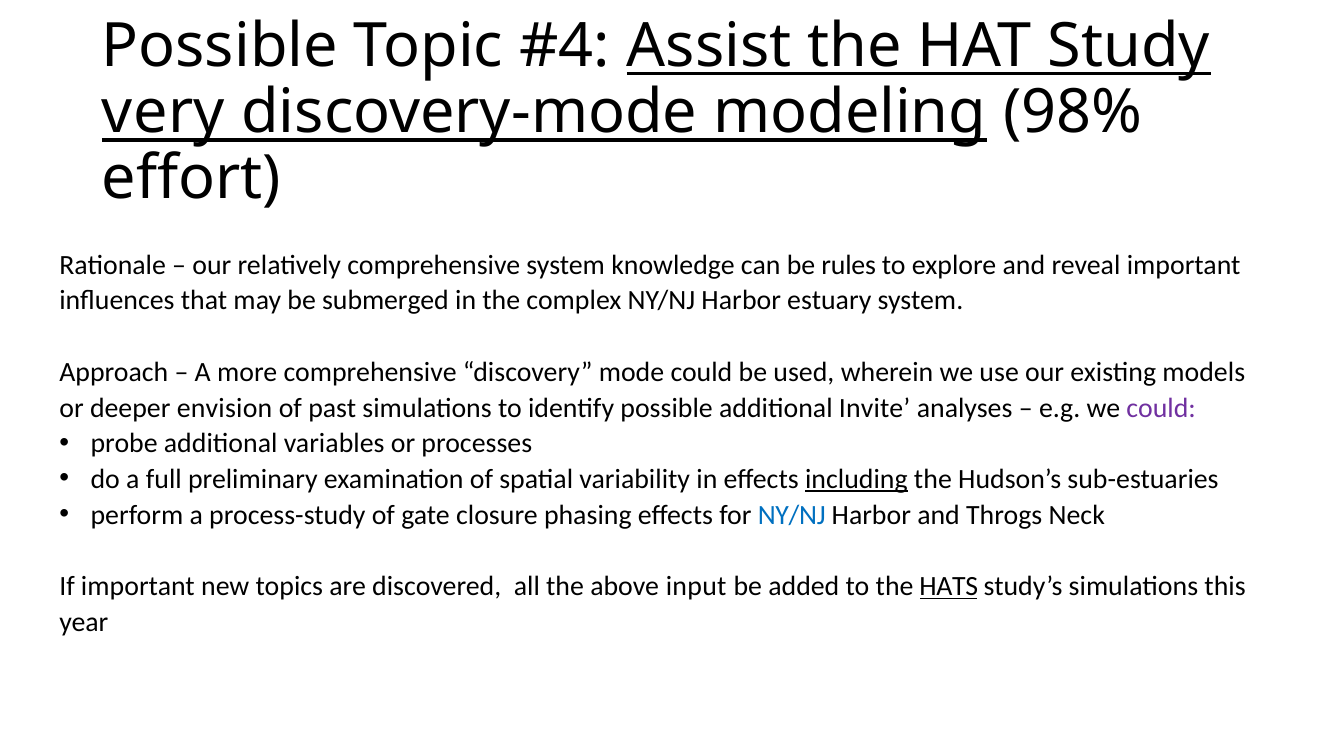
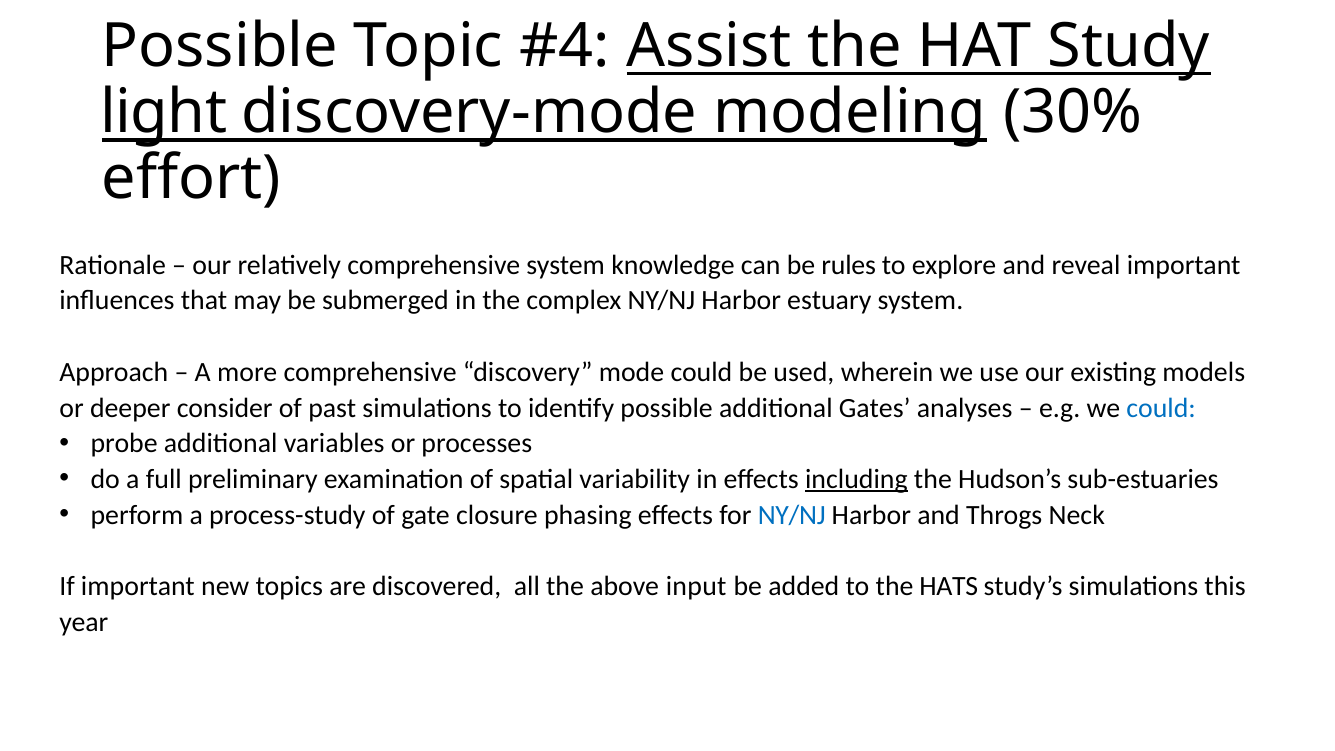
very: very -> light (164, 112)
98%: 98% -> 30% (1073, 112)
envision: envision -> consider (225, 408)
Invite: Invite -> Gates (875, 408)
could colour: purple -> blue (1161, 408)
HATS underline: present -> none (949, 586)
